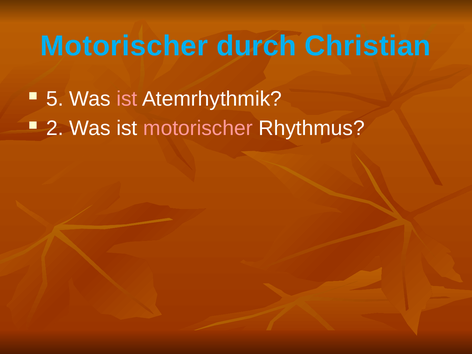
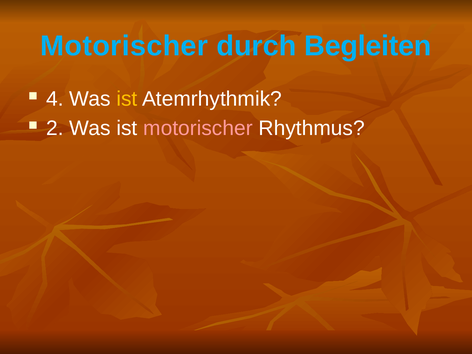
Christian: Christian -> Begleiten (368, 46)
5: 5 -> 4 (55, 99)
ist colour: pink -> yellow (127, 99)
